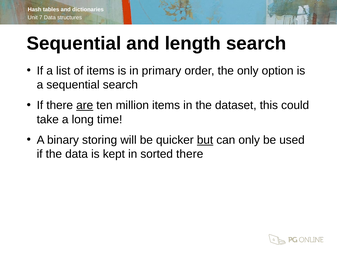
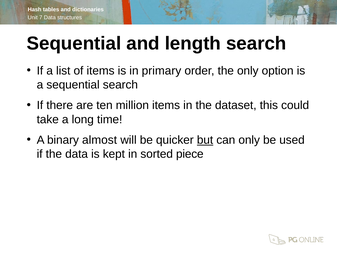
are underline: present -> none (85, 105)
storing: storing -> almost (100, 140)
sorted there: there -> piece (190, 154)
